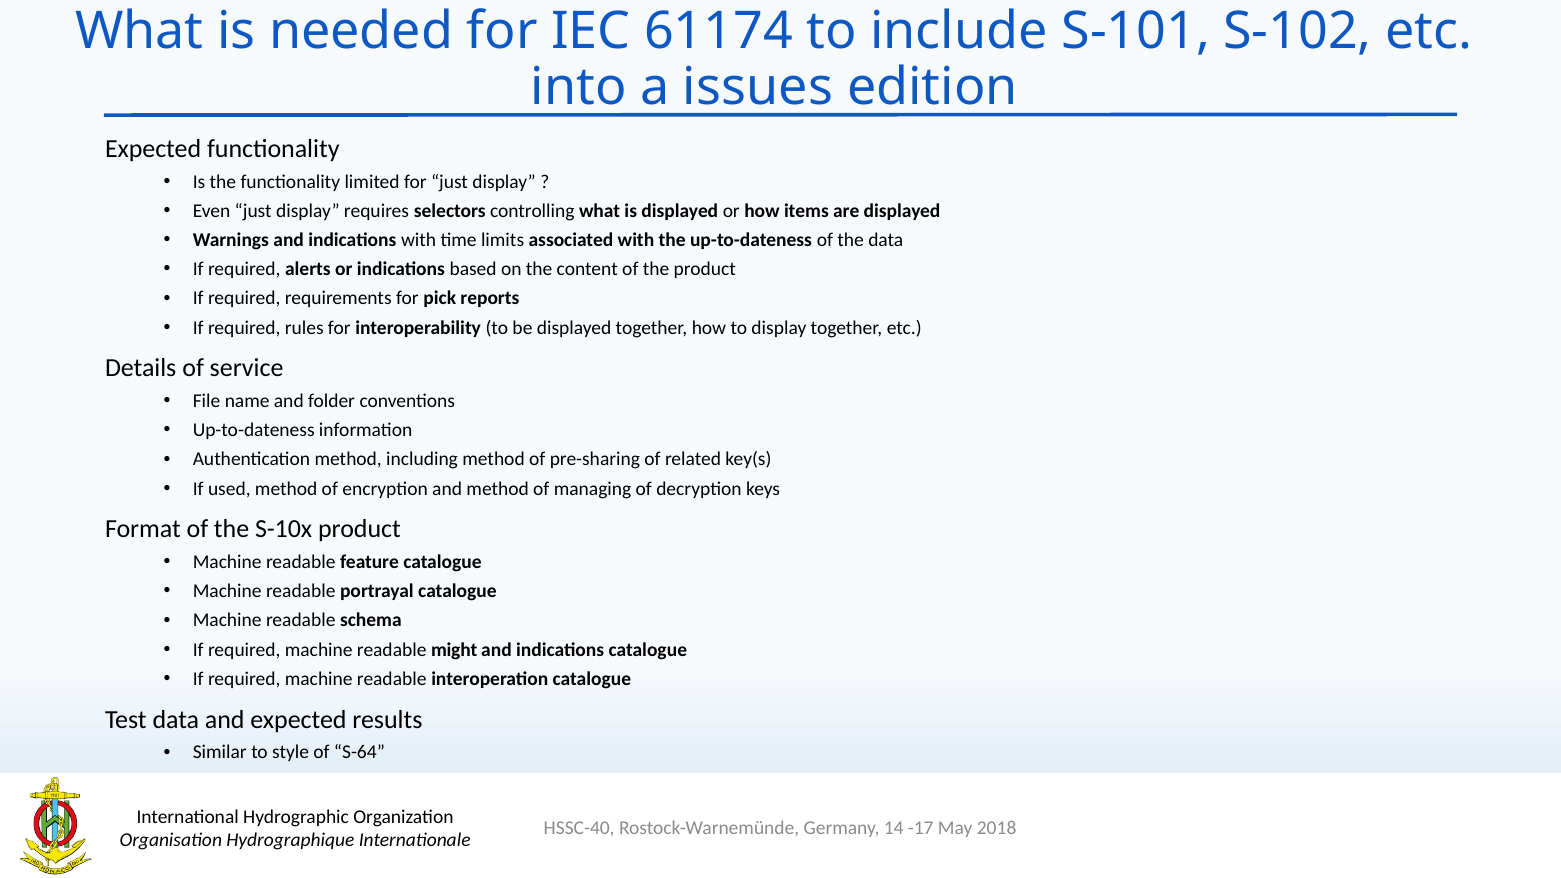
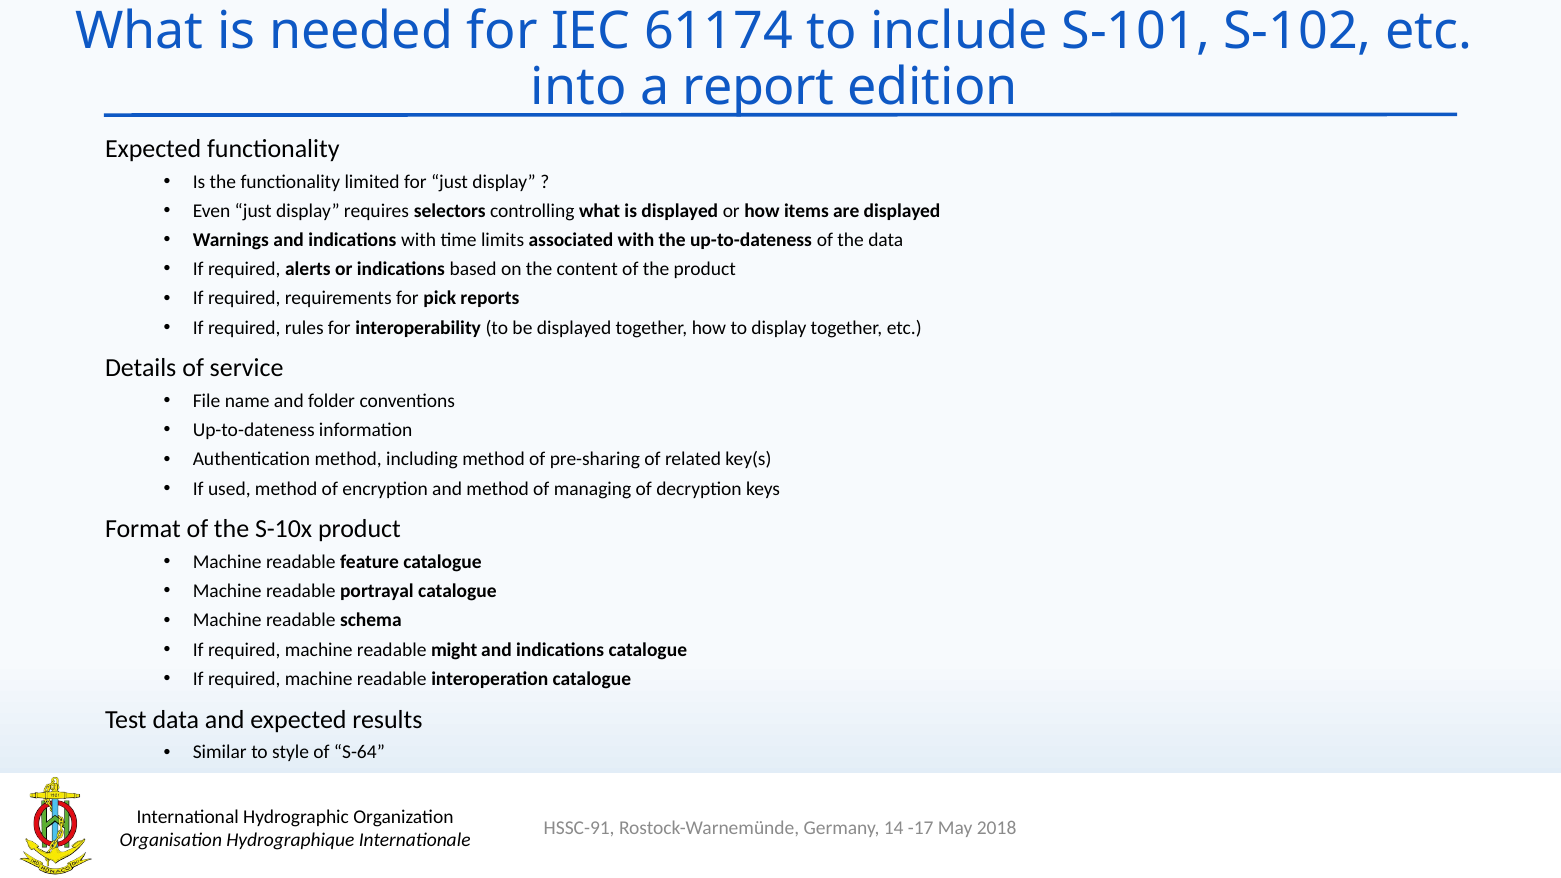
issues: issues -> report (758, 88)
HSSC-40: HSSC-40 -> HSSC-91 (579, 828)
